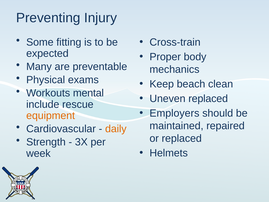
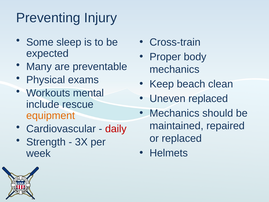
fitting: fitting -> sleep (69, 42)
Employers: Employers -> Mechanics (174, 113)
daily colour: orange -> red (116, 129)
